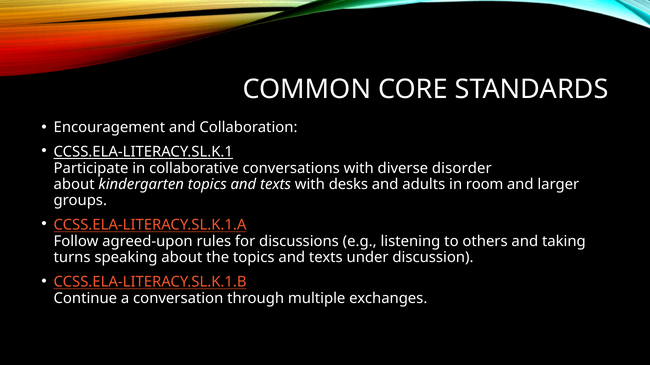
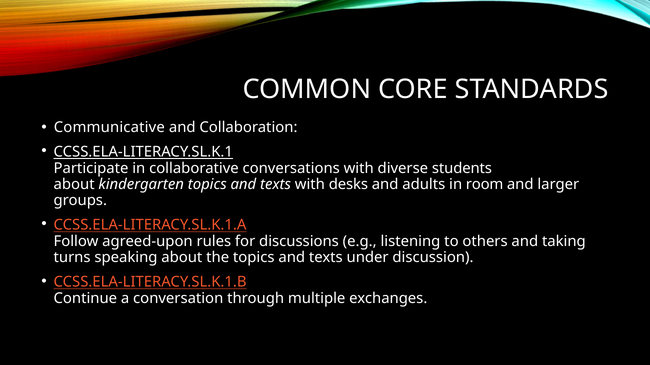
Encouragement: Encouragement -> Communicative (109, 127)
disorder: disorder -> students (462, 169)
